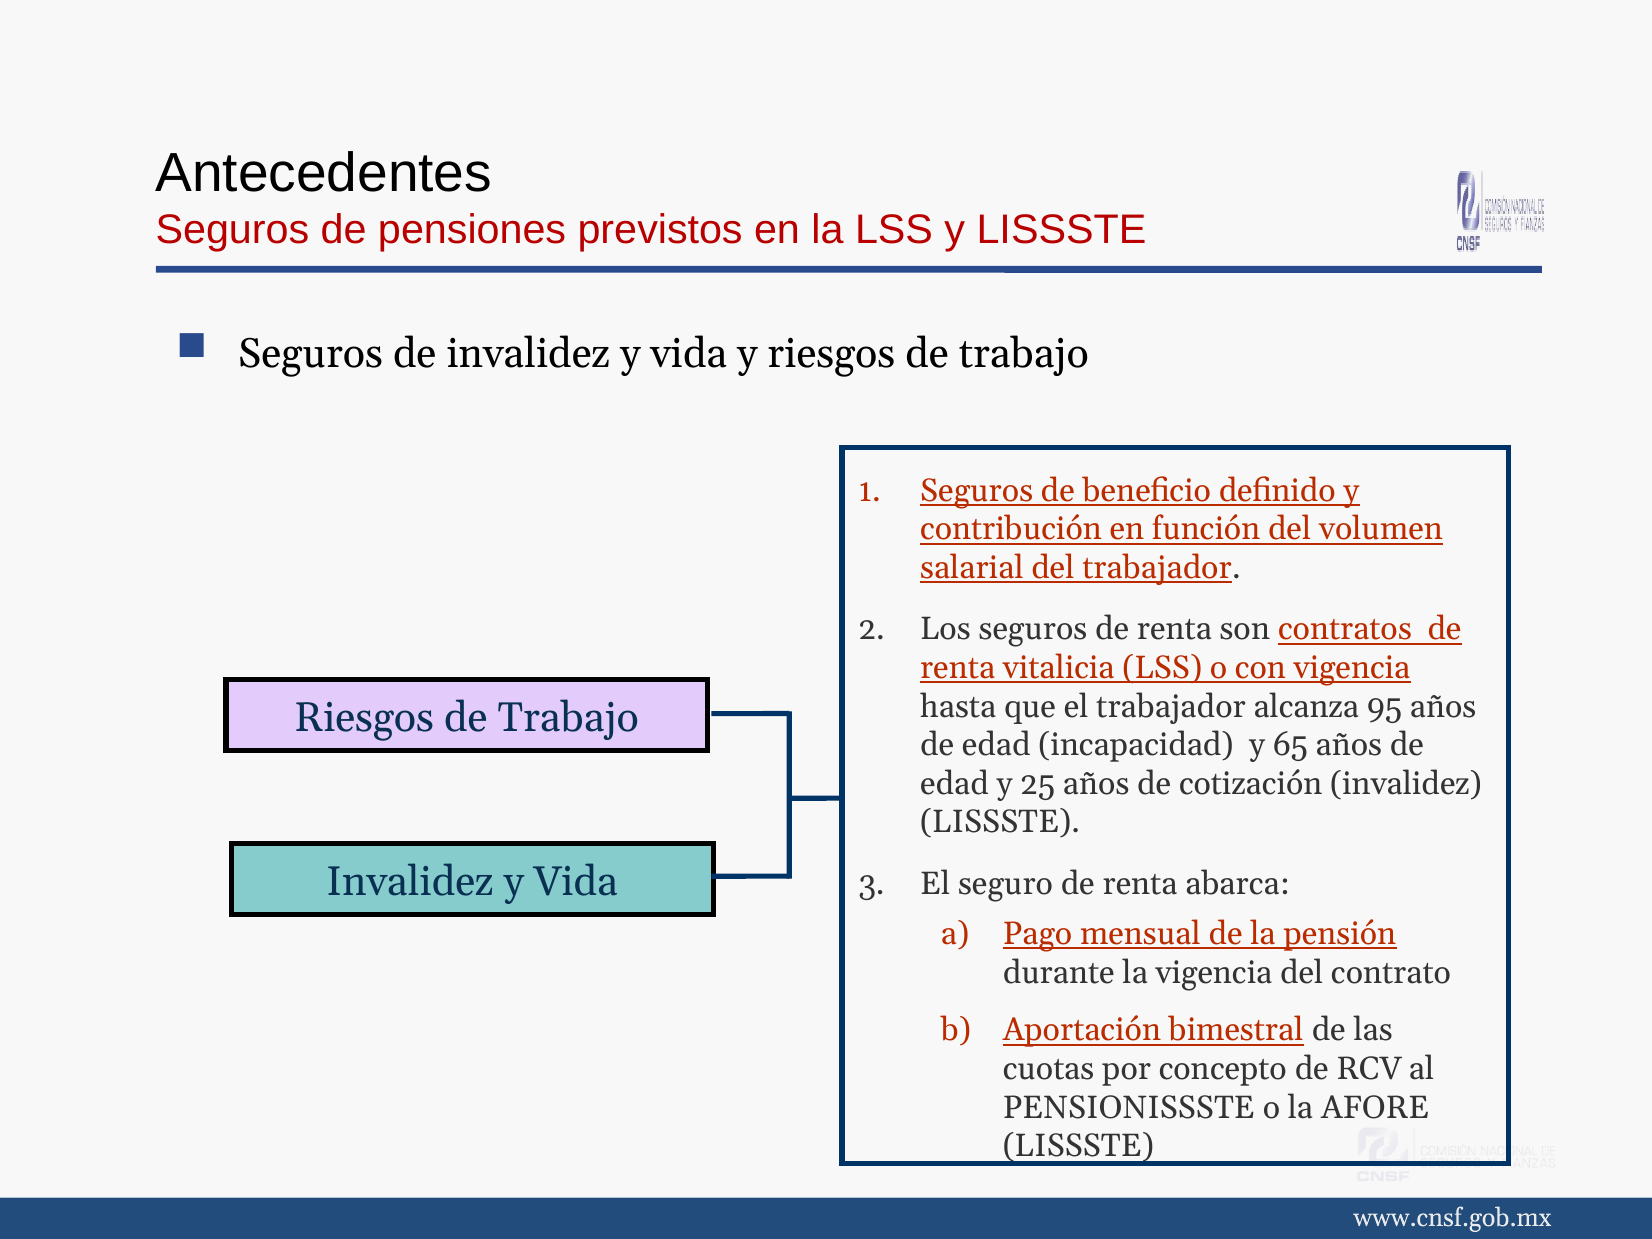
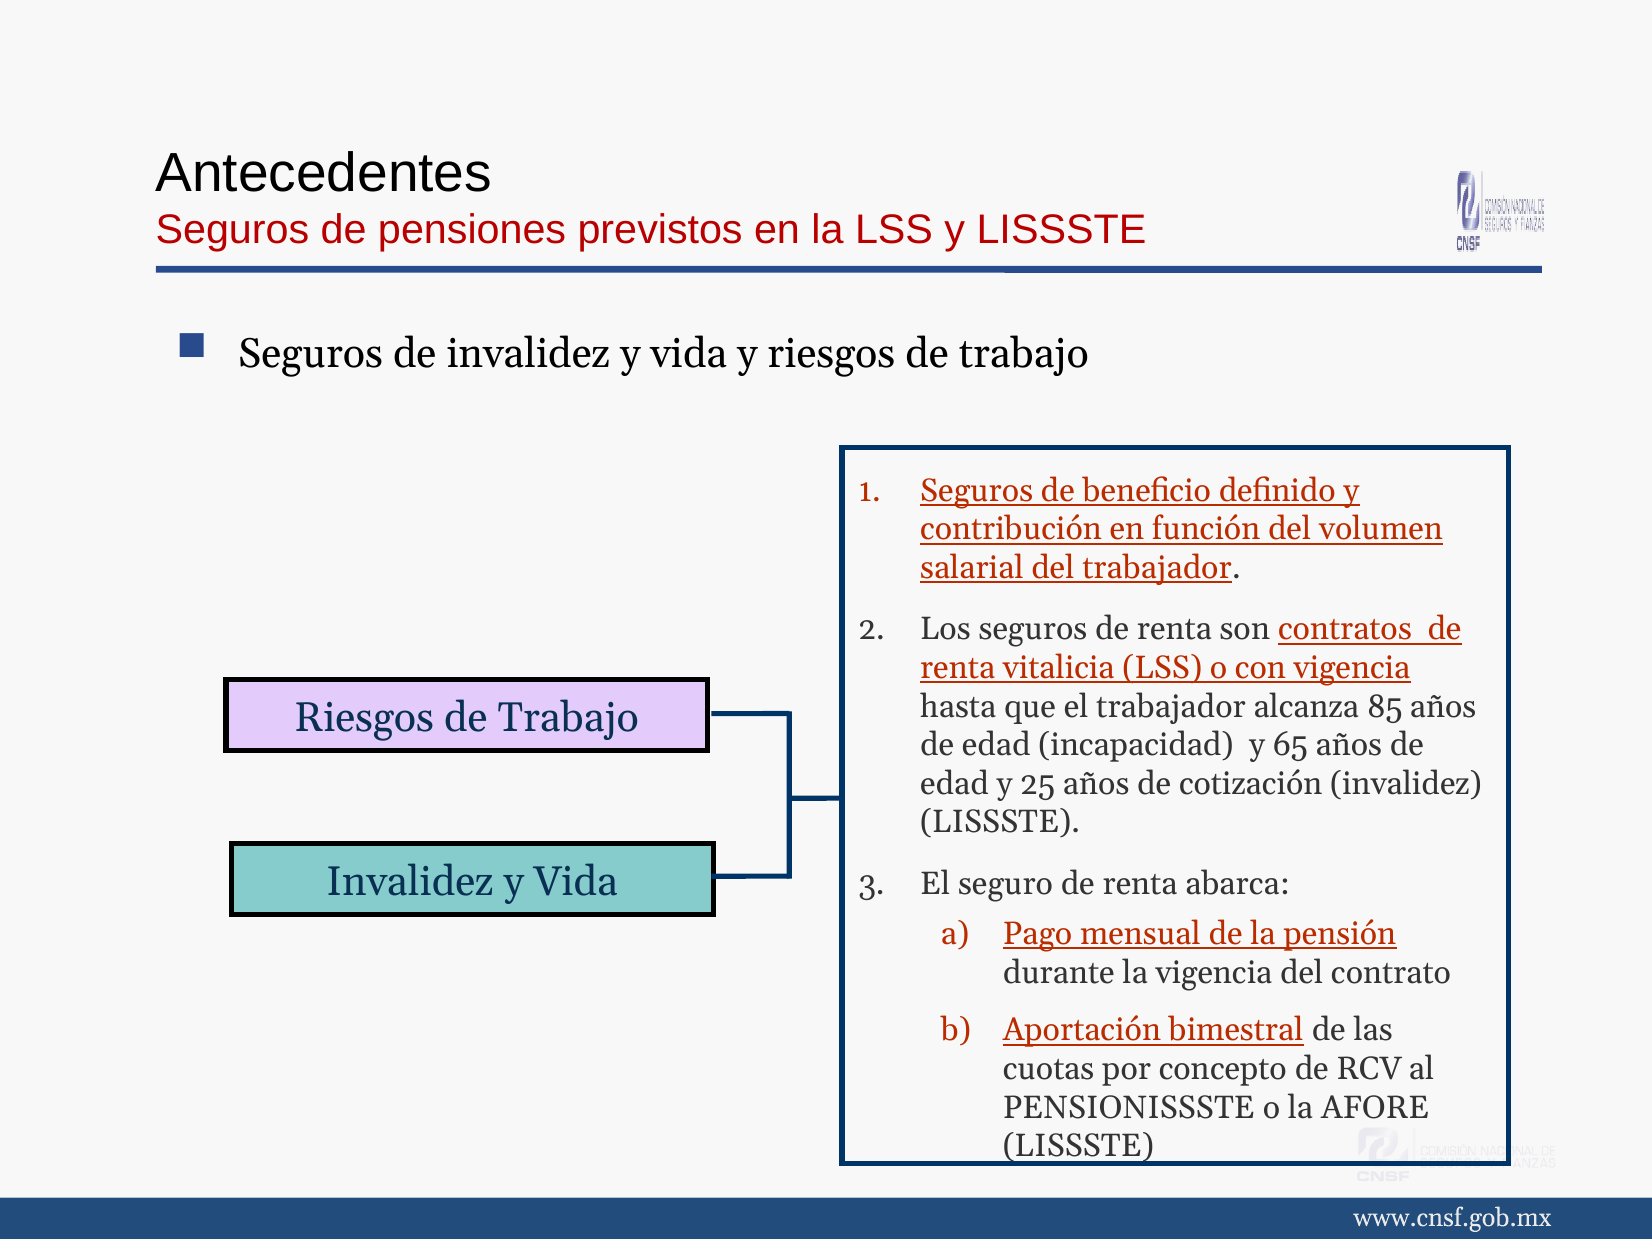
95: 95 -> 85 (1385, 706)
